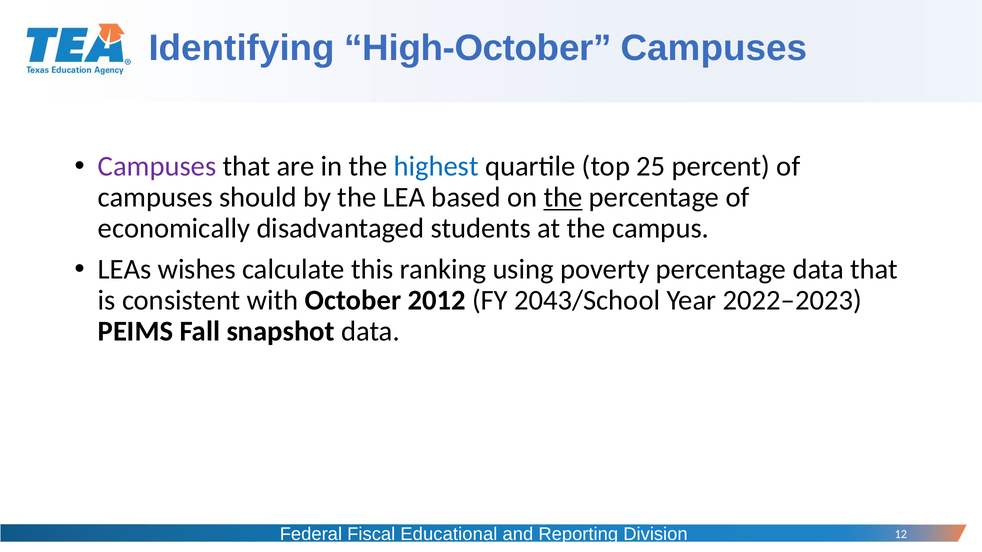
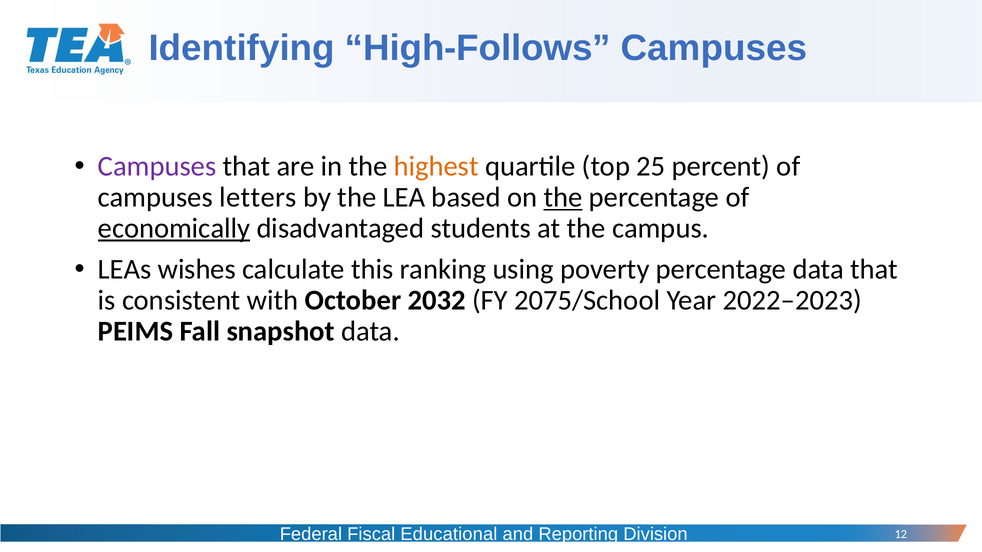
High-October: High-October -> High-Follows (478, 48)
highest colour: blue -> orange (436, 167)
should: should -> letters (258, 197)
economically underline: none -> present (174, 228)
2012: 2012 -> 2032 (437, 301)
2043/School: 2043/School -> 2075/School (587, 301)
